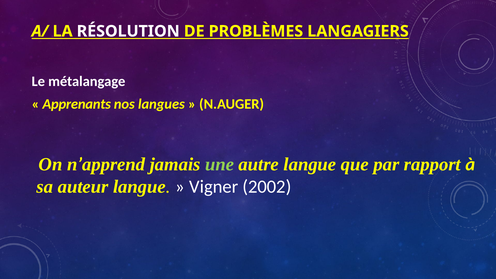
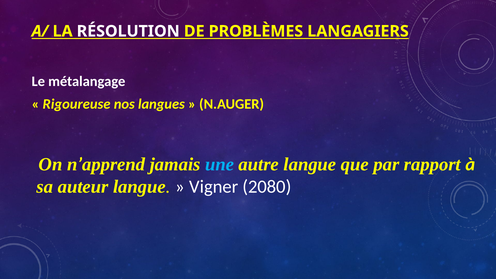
Apprenants: Apprenants -> Rigoureuse (77, 104)
une colour: light green -> light blue (220, 164)
2002: 2002 -> 2080 (267, 187)
